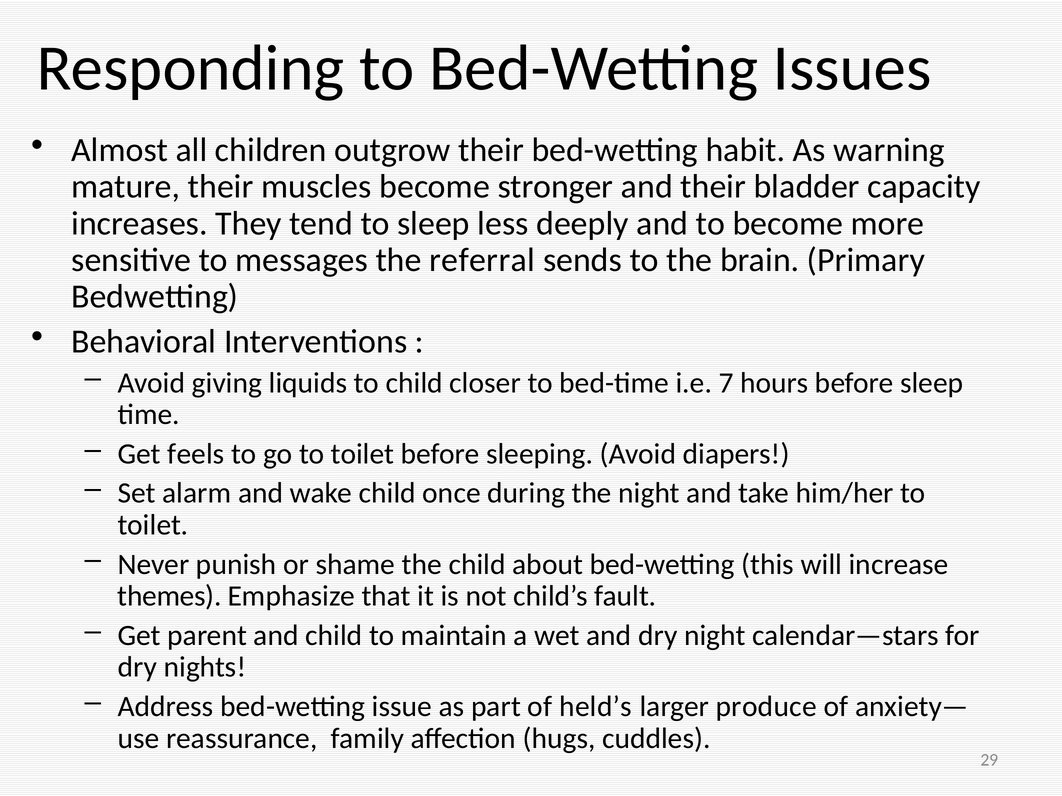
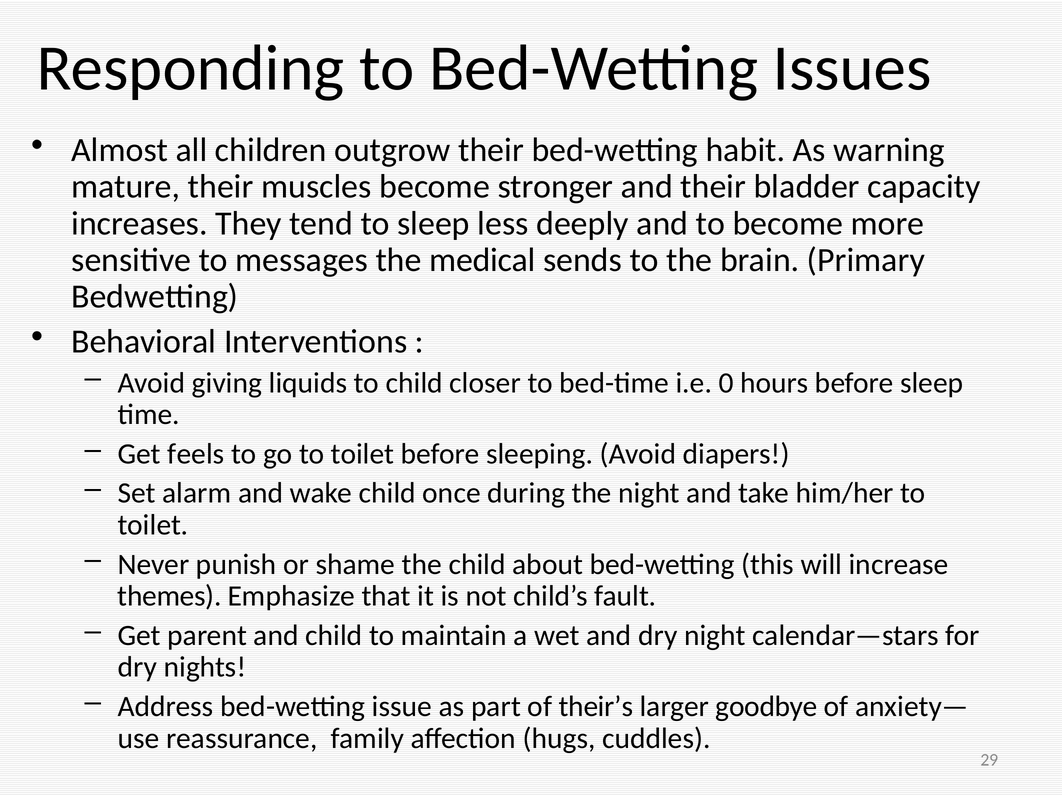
referral: referral -> medical (482, 260)
7: 7 -> 0 (726, 383)
held’s: held’s -> their’s (596, 707)
produce: produce -> goodbye (767, 707)
